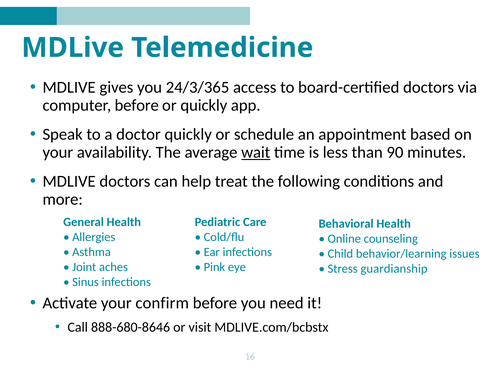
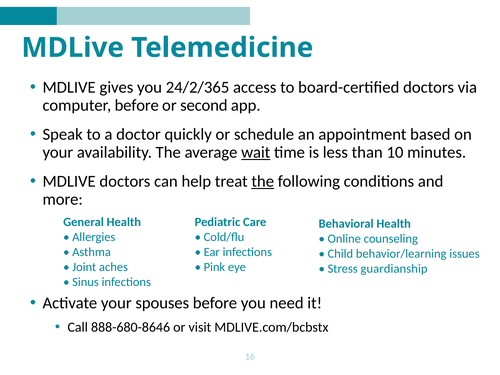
24/3/365: 24/3/365 -> 24/2/365 (198, 87)
or quickly: quickly -> second (204, 105)
90: 90 -> 10 (395, 152)
the underline: none -> present (263, 181)
confirm: confirm -> spouses (162, 303)
